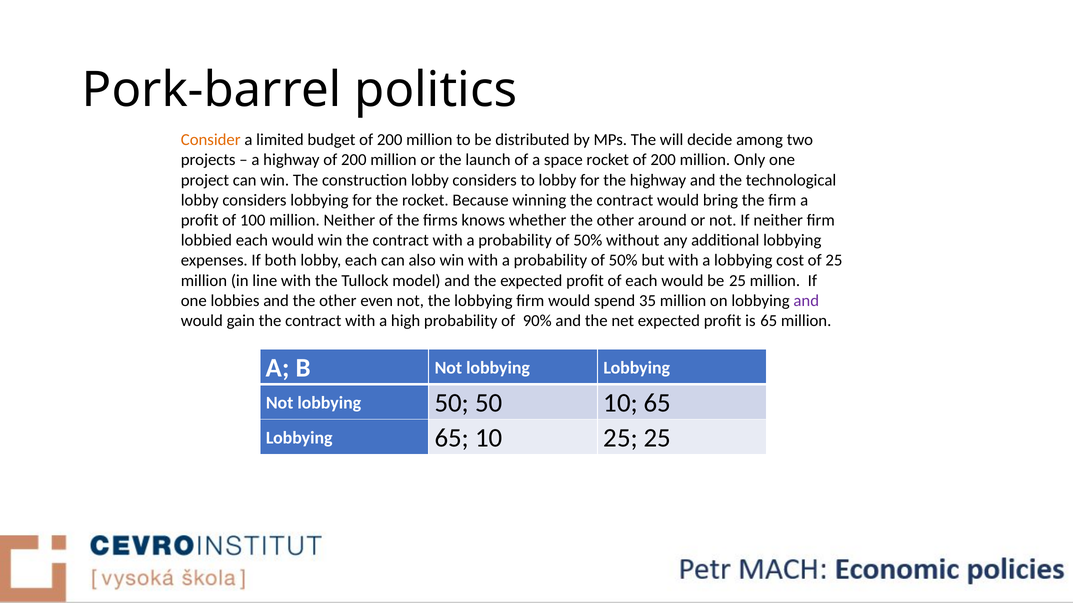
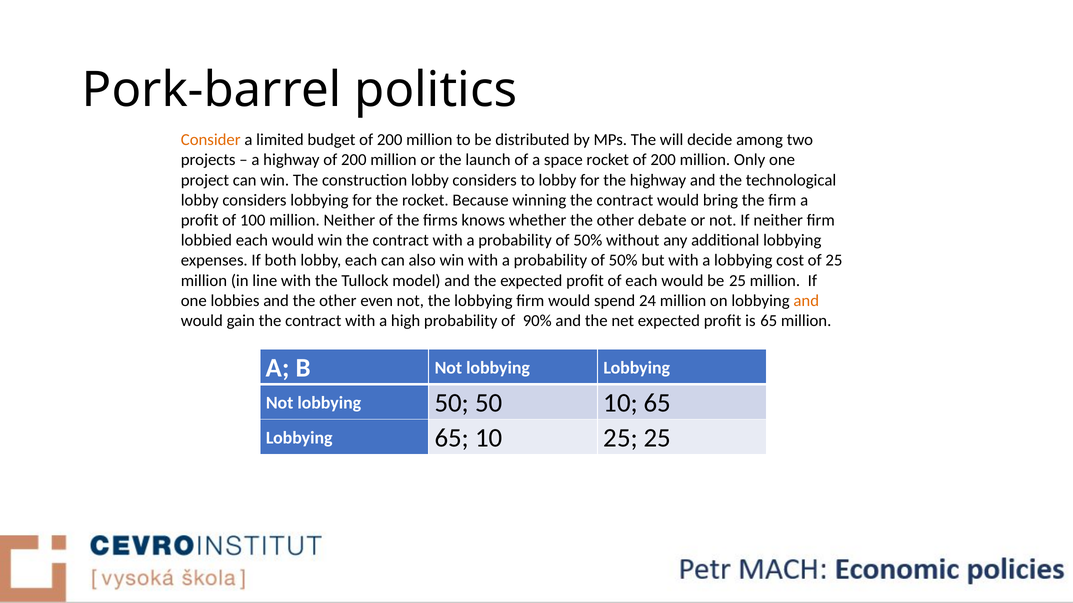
around: around -> debate (662, 220)
35: 35 -> 24 (648, 301)
and colour: purple -> orange (806, 301)
